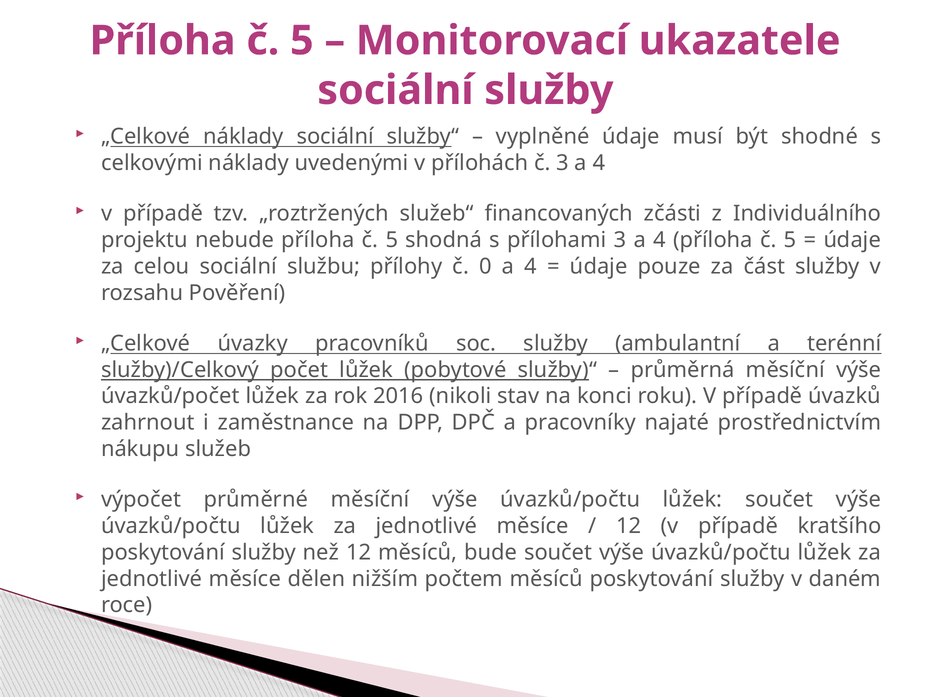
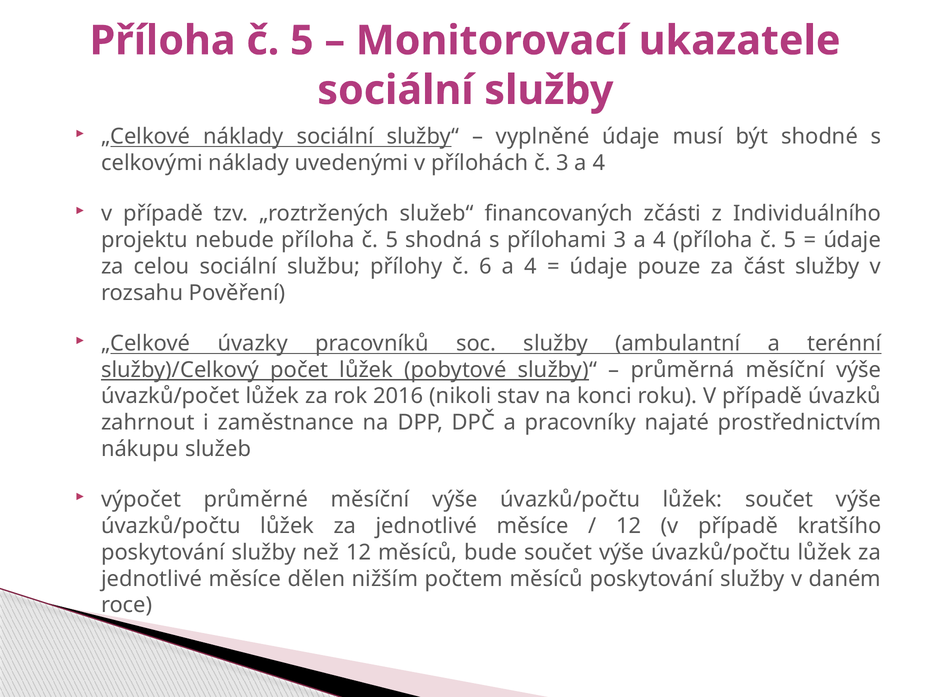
0: 0 -> 6 (485, 266)
